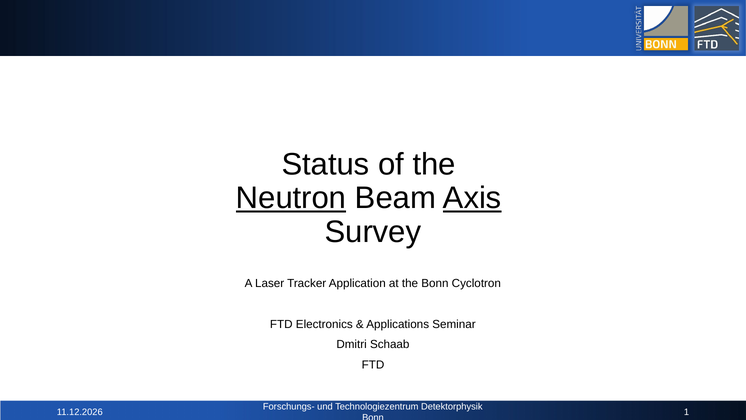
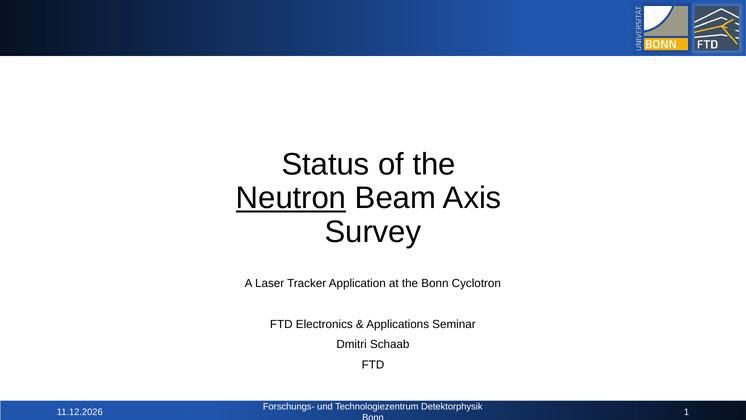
Axis underline: present -> none (472, 198)
